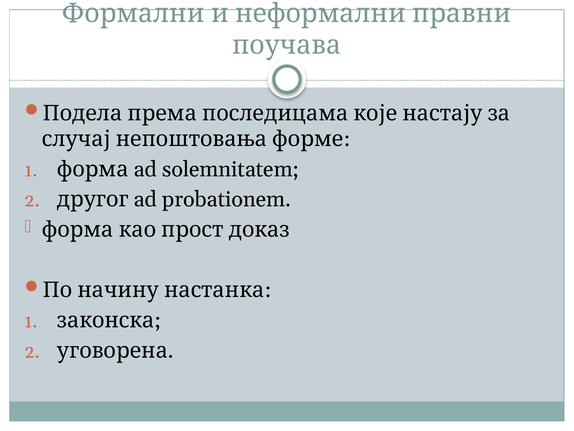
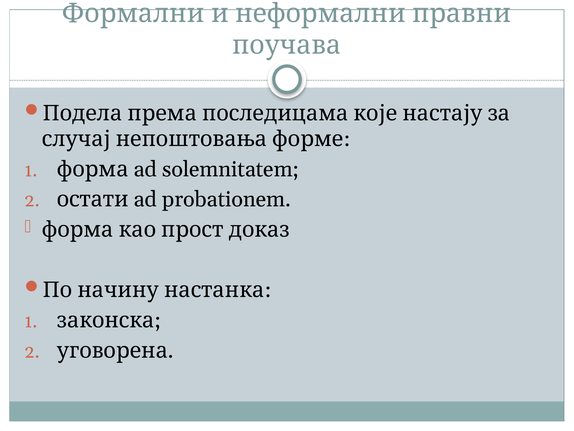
другог: другог -> остати (93, 199)
